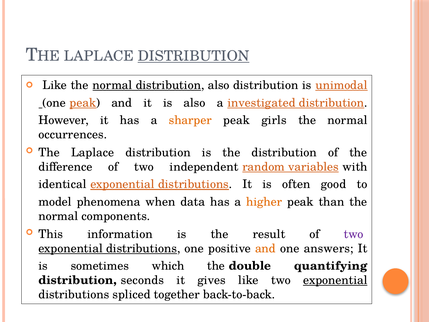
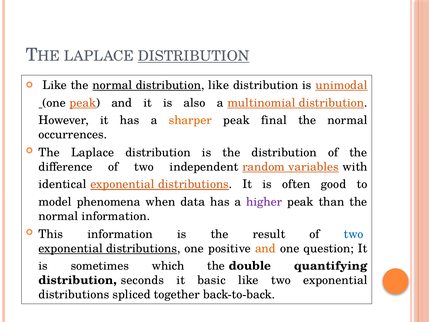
distribution also: also -> like (219, 85)
investigated: investigated -> multinomial (261, 103)
girls: girls -> final (274, 120)
higher colour: orange -> purple (264, 202)
normal components: components -> information (116, 216)
two colour: purple -> blue (354, 234)
answers: answers -> question (329, 248)
gives: gives -> basic (212, 280)
exponential underline: present -> none (335, 280)
